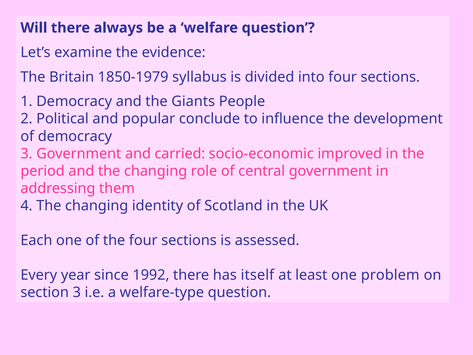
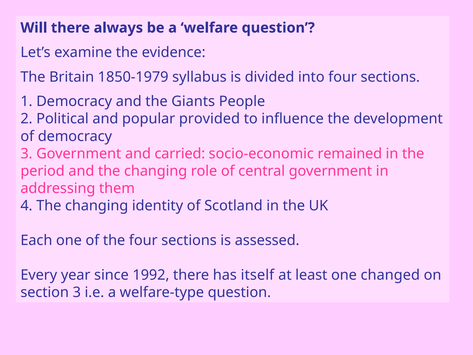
conclude: conclude -> provided (209, 119)
improved: improved -> remained (350, 153)
problem: problem -> changed (390, 275)
